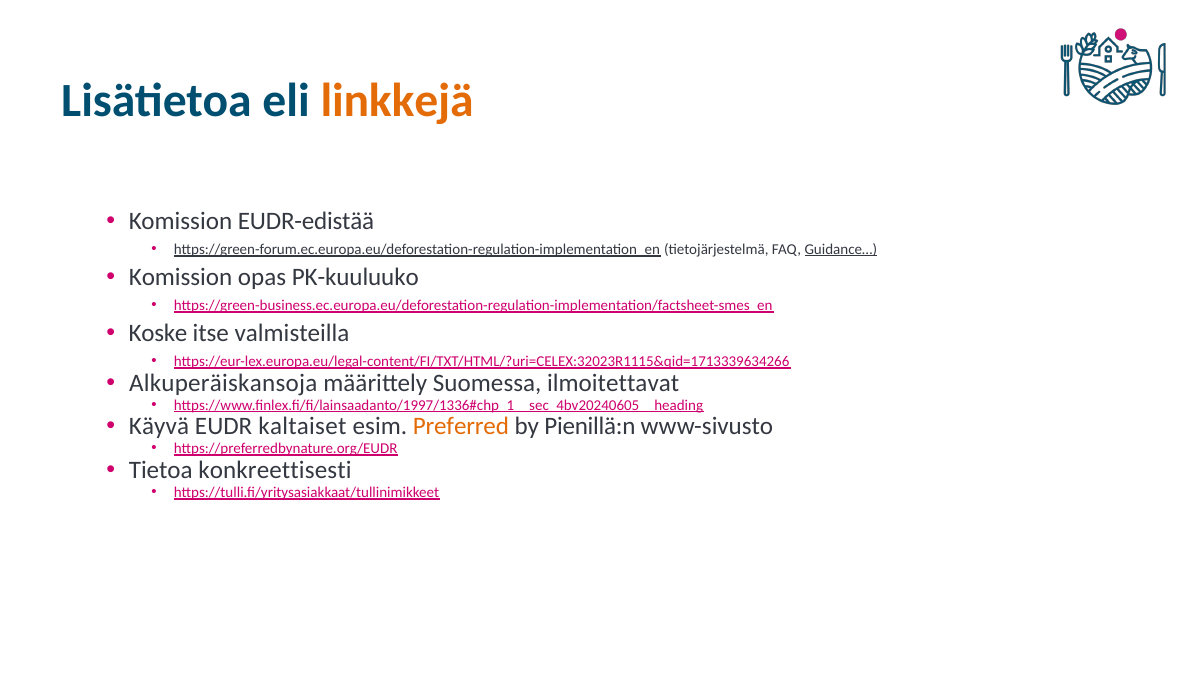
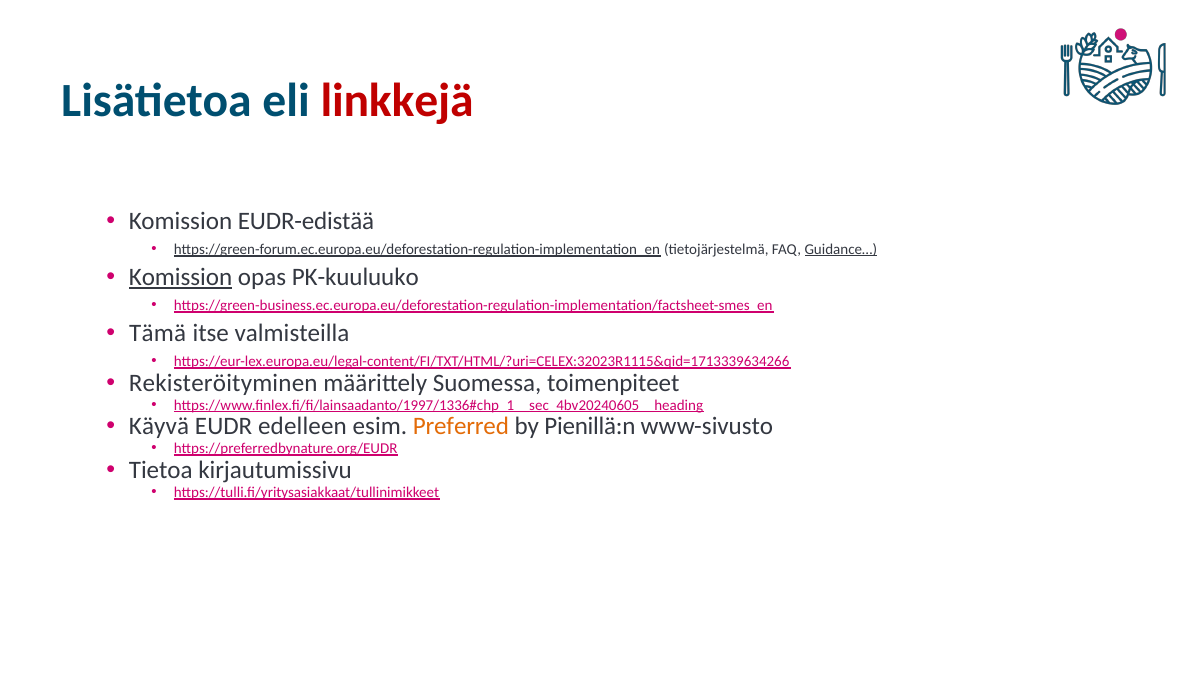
linkkejä colour: orange -> red (397, 101)
Komission underline: none -> present (181, 277)
Koske: Koske -> Tämä (158, 333)
Alkuperäiskansoja: Alkuperäiskansoja -> Rekisteröityminen (223, 383)
ilmoitettavat: ilmoitettavat -> toimenpiteet (613, 383)
kaltaiset: kaltaiset -> edelleen (302, 427)
konkreettisesti: konkreettisesti -> kirjautumissivu (275, 470)
